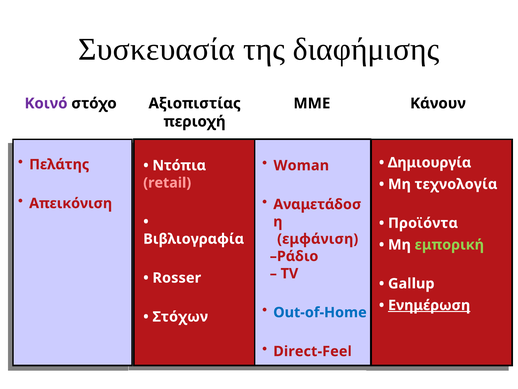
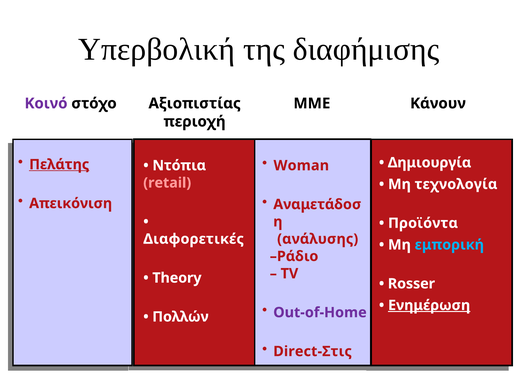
Συσκευασία: Συσκευασία -> Υπερβολική (157, 49)
Πελάτης underline: none -> present (59, 164)
Βιβλιογραφία: Βιβλιογραφία -> Διαφορετικές (194, 239)
εμφάνιση: εμφάνιση -> ανάλυσης (318, 239)
εμπορική colour: light green -> light blue (449, 244)
Rosser: Rosser -> Theory (177, 278)
Gallup: Gallup -> Rosser (411, 283)
Out-of-Home colour: blue -> purple (320, 312)
Στόχων: Στόχων -> Πολλών (180, 316)
Direct-Feel: Direct-Feel -> Direct-Στις (313, 351)
